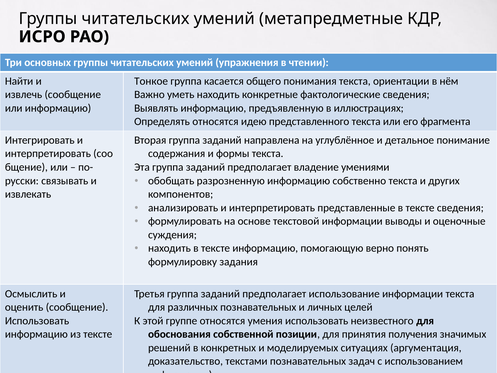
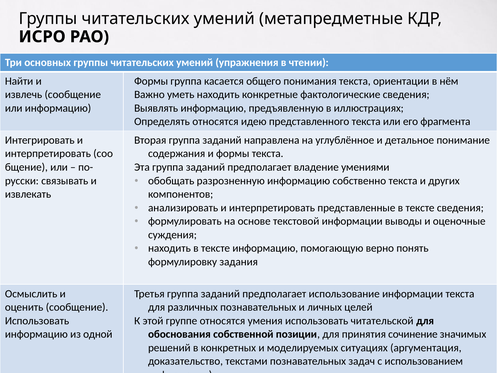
Тонкое: Тонкое -> Формы (151, 81)
неизвестного: неизвестного -> читательской (382, 321)
из тексте: тексте -> одной (98, 334)
получения: получения -> сочинение (413, 334)
